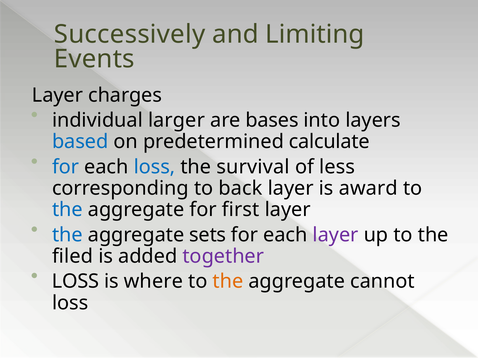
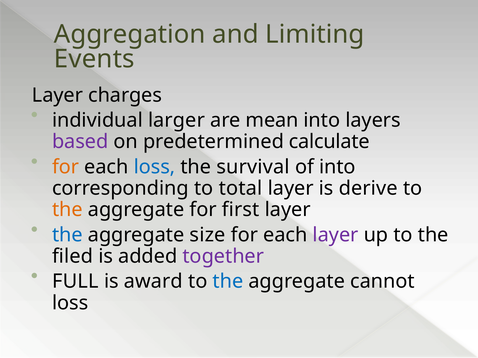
Successively: Successively -> Aggregation (130, 34)
bases: bases -> mean (272, 120)
based colour: blue -> purple (80, 142)
for colour: blue -> orange (66, 167)
of less: less -> into (337, 167)
back: back -> total (240, 189)
award: award -> derive (368, 189)
the colour: blue -> orange (67, 210)
sets: sets -> size (208, 235)
LOSS: LOSS -> FULL (75, 282)
where: where -> award (153, 282)
the colour: orange -> blue (228, 282)
